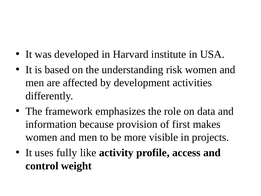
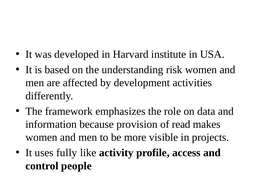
first: first -> read (181, 124)
weight: weight -> people (76, 166)
